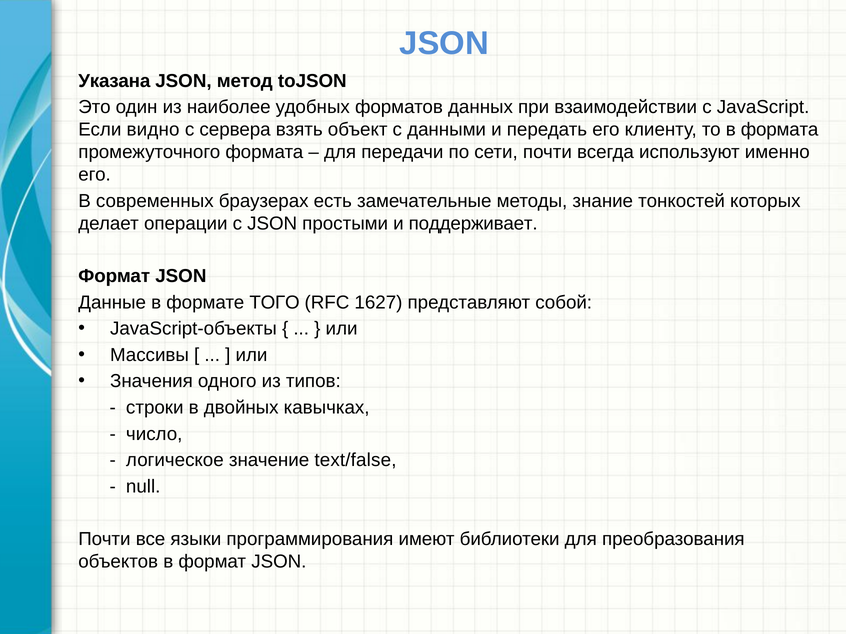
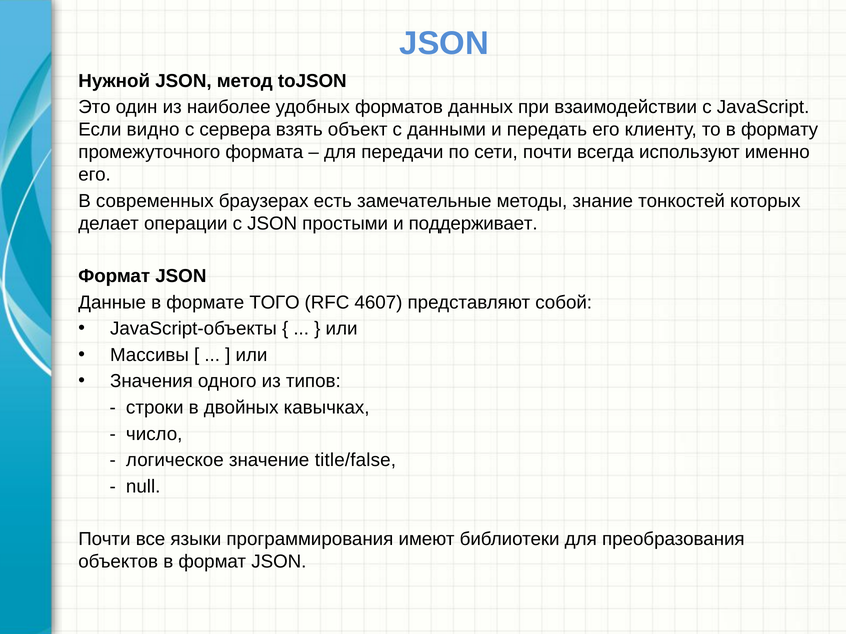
Указана: Указана -> Нужной (114, 81)
в формата: формата -> формату (780, 130)
1627: 1627 -> 4607 (378, 303)
text/false: text/false -> title/false (355, 461)
